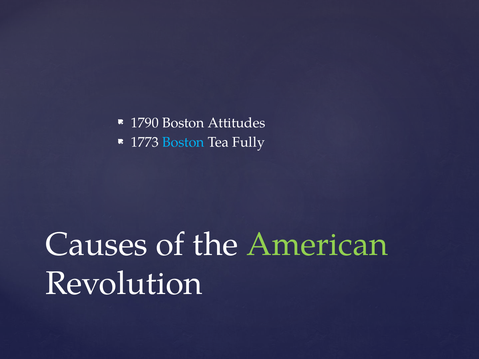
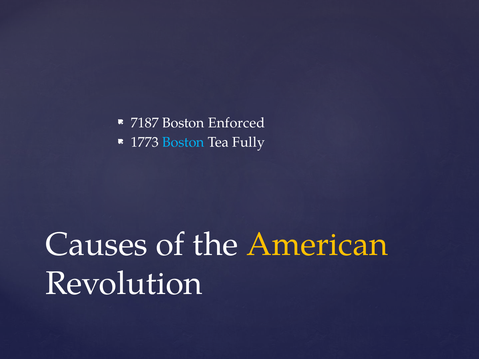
1790: 1790 -> 7187 (145, 123)
Attitudes: Attitudes -> Enforced (236, 123)
American colour: light green -> yellow (317, 245)
